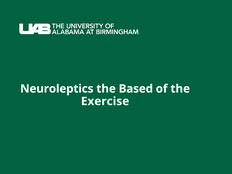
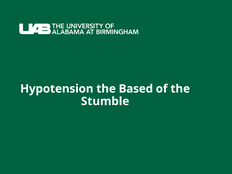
Neuroleptics: Neuroleptics -> Hypotension (57, 89)
Exercise: Exercise -> Stumble (105, 101)
